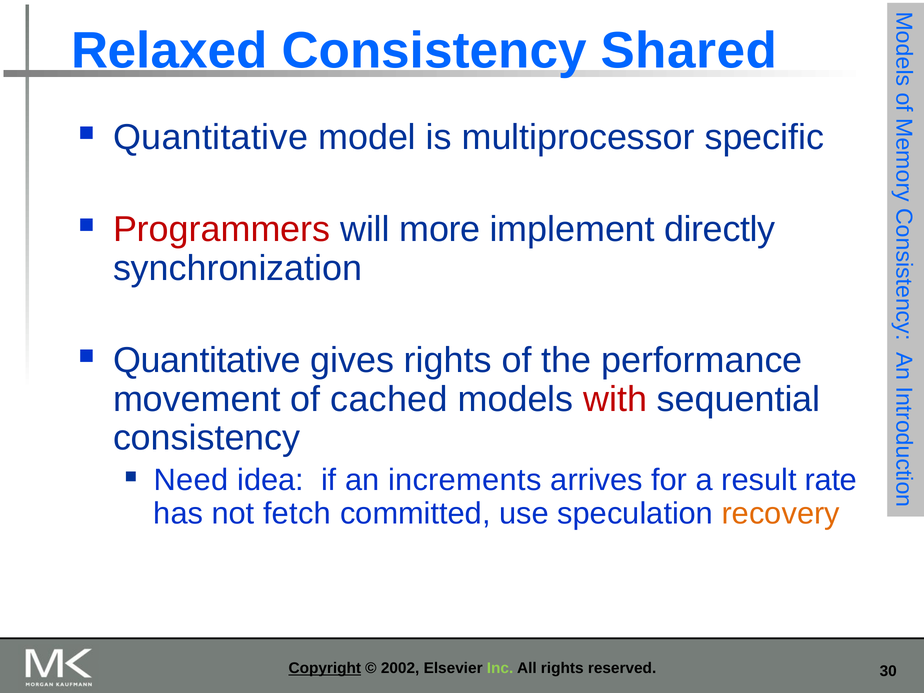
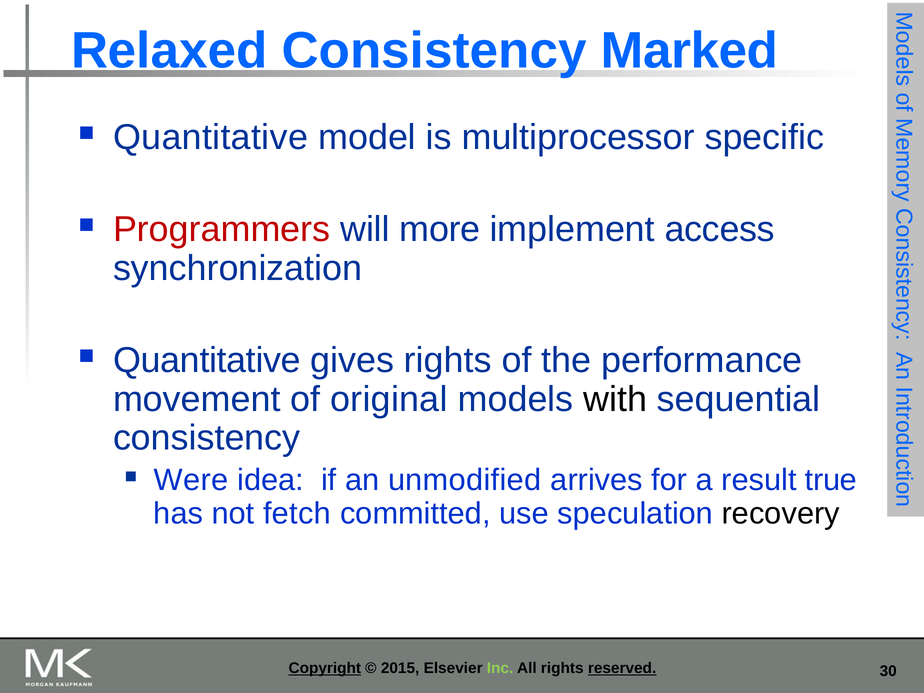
Shared: Shared -> Marked (689, 51)
directly: directly -> access (720, 230)
cached: cached -> original (389, 399)
with colour: red -> black (615, 399)
Need: Need -> Were (191, 480)
increments: increments -> unmodified (465, 480)
rate: rate -> true (831, 480)
recovery colour: orange -> black (781, 514)
2002: 2002 -> 2015 (400, 668)
reserved underline: none -> present (622, 668)
